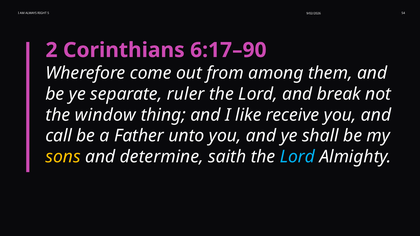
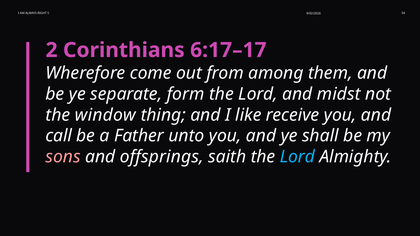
6:17–90: 6:17–90 -> 6:17–17 (228, 50)
ruler: ruler -> form (186, 94)
break: break -> midst (339, 94)
sons colour: yellow -> pink (63, 157)
determine: determine -> offsprings (162, 157)
